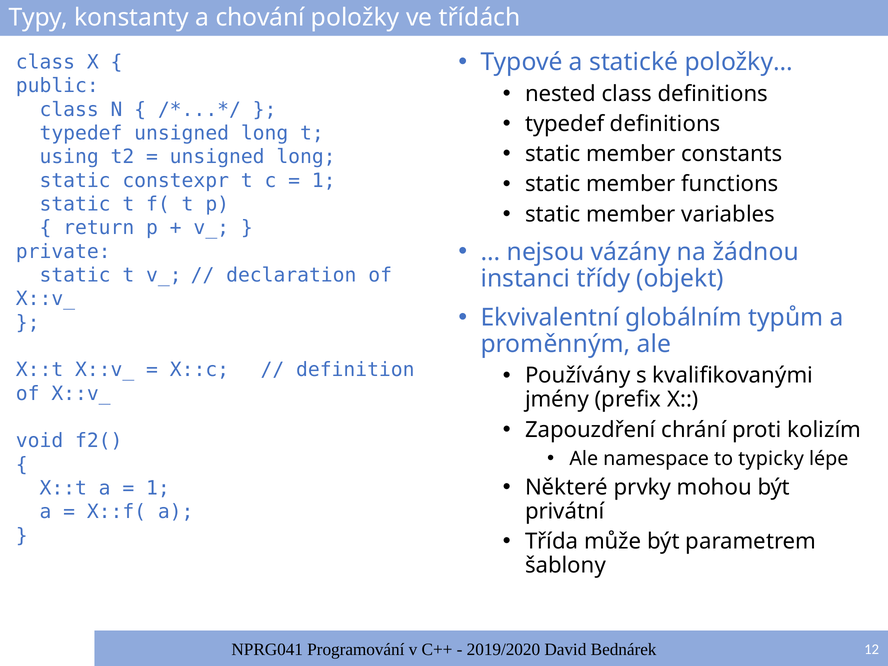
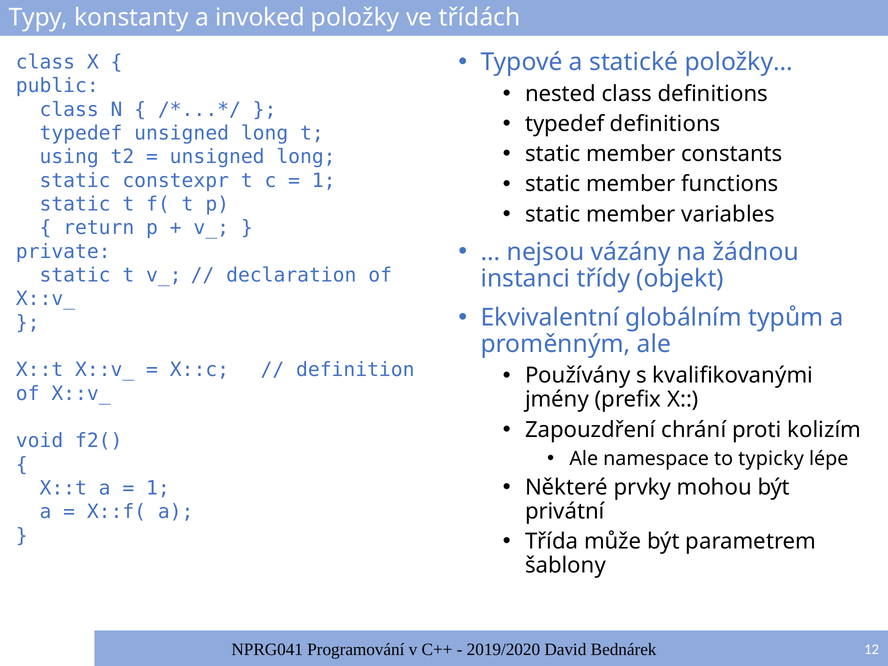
chování: chování -> invoked (260, 18)
